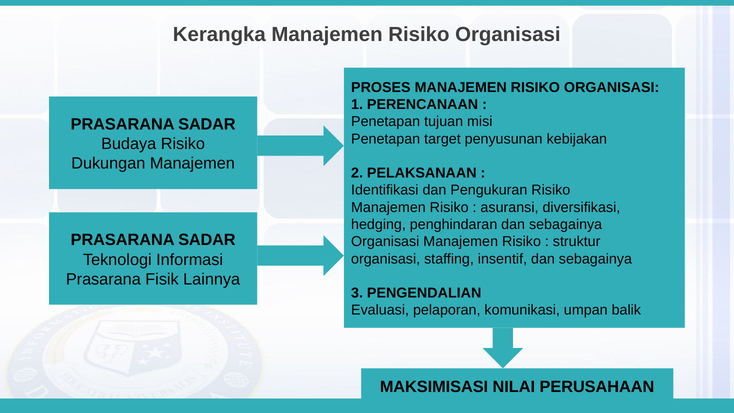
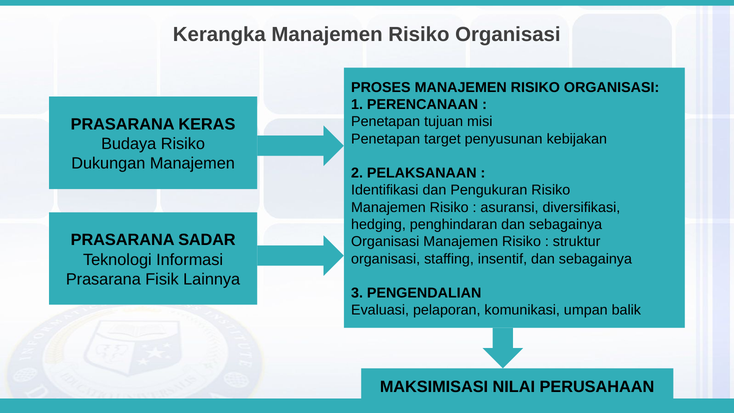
SADAR: SADAR -> KERAS (207, 124)
